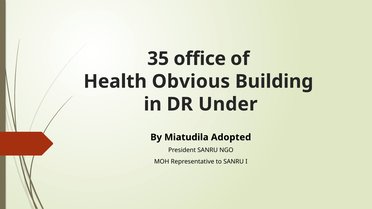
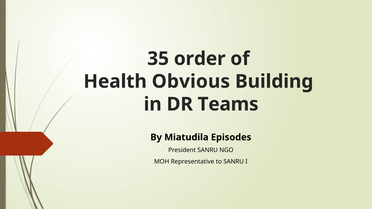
office: office -> order (200, 59)
Under: Under -> Teams (228, 104)
Adopted: Adopted -> Episodes (231, 137)
